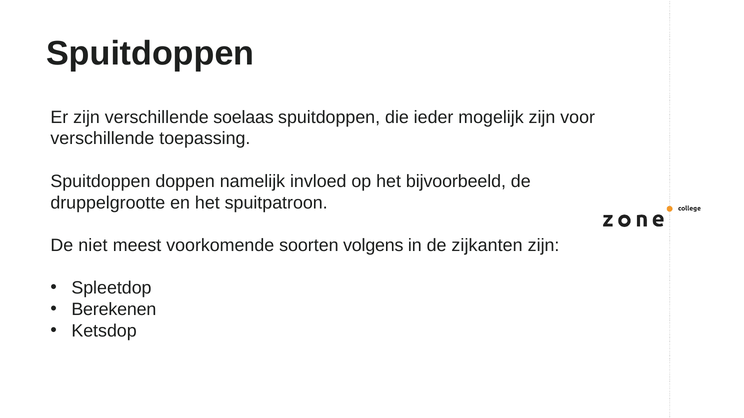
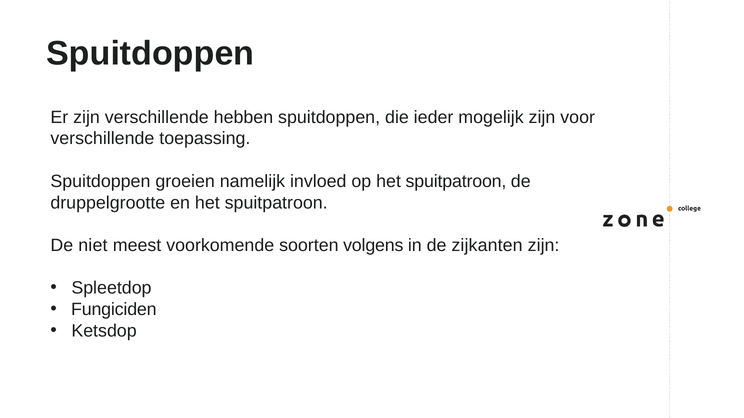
soelaas: soelaas -> hebben (243, 117)
doppen: doppen -> groeien (185, 182)
op het bijvoorbeeld: bijvoorbeeld -> spuitpatroon (456, 182)
Berekenen: Berekenen -> Fungiciden (114, 310)
